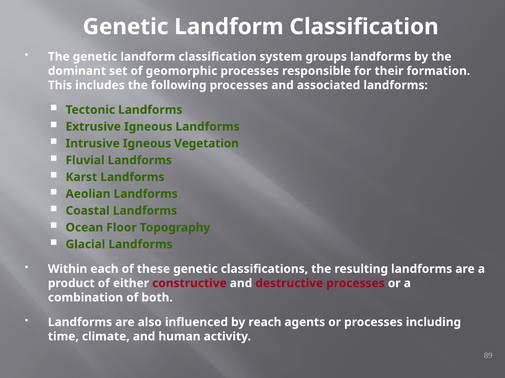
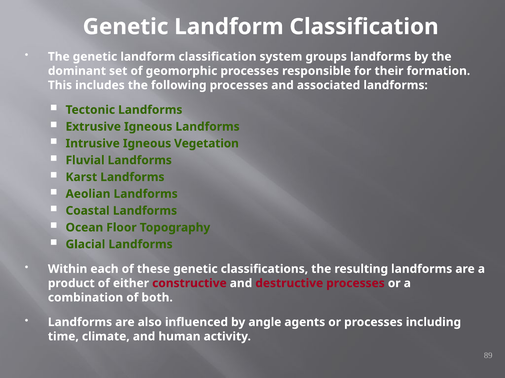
reach: reach -> angle (265, 323)
